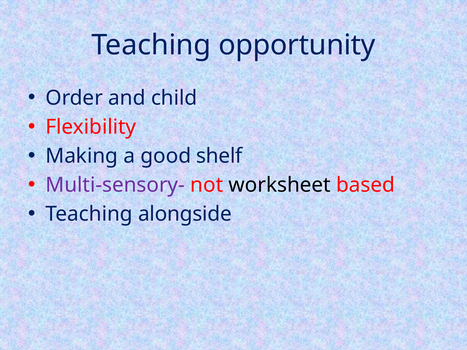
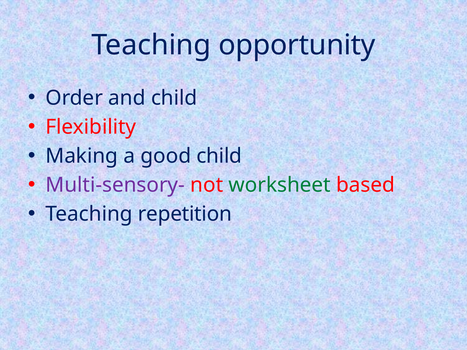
good shelf: shelf -> child (219, 156)
worksheet colour: black -> green (280, 185)
alongside: alongside -> repetition (185, 214)
